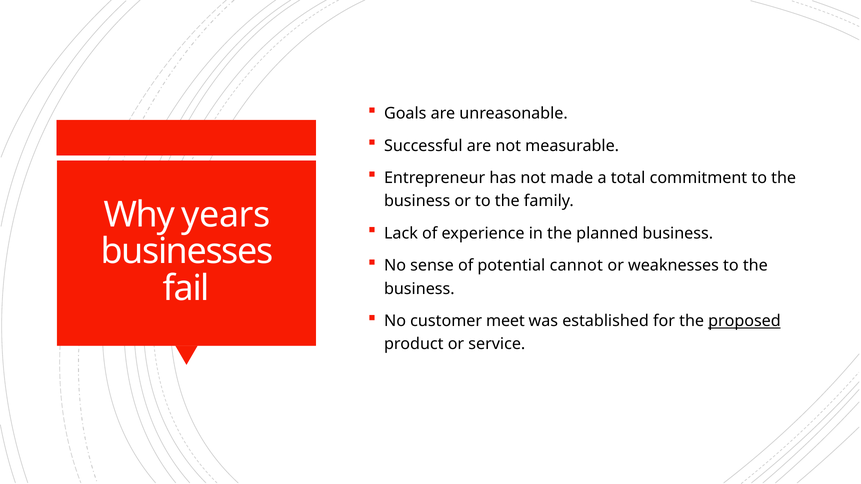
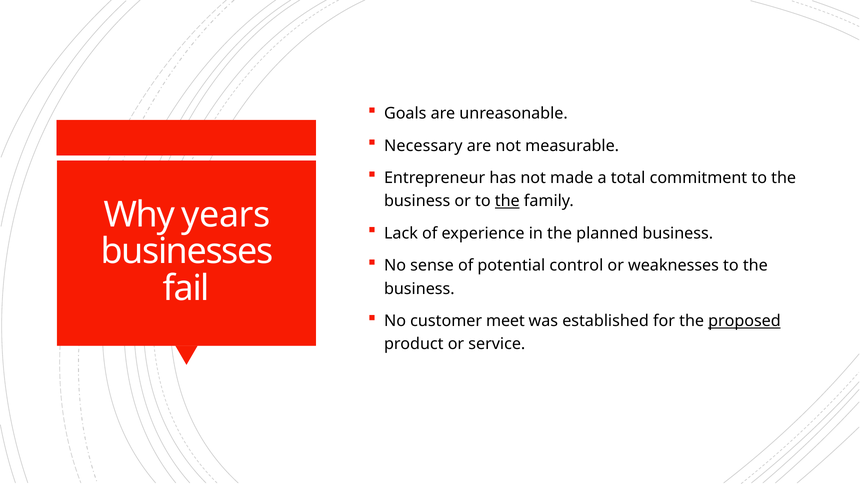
Successful: Successful -> Necessary (423, 146)
the underline: none -> present (507, 201)
cannot: cannot -> control (576, 266)
